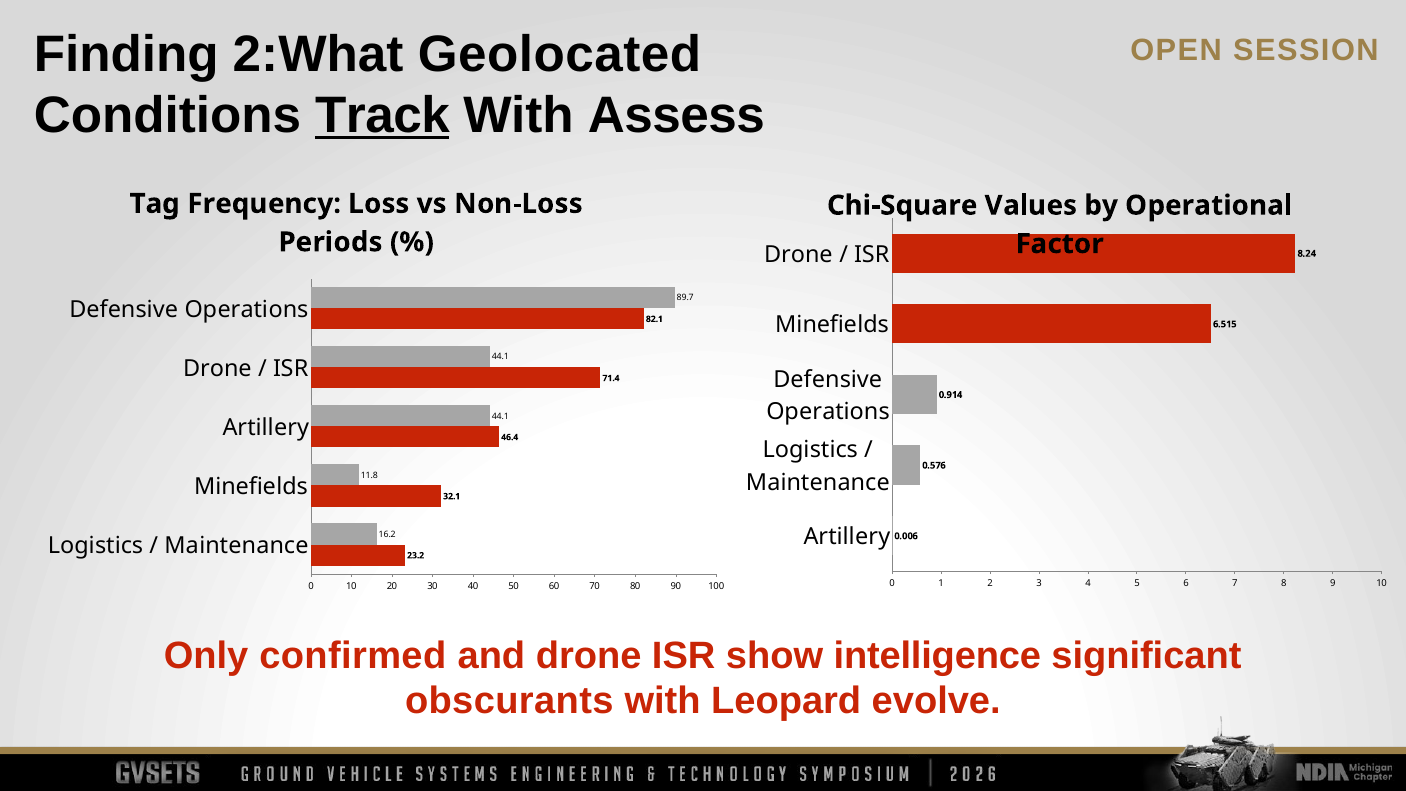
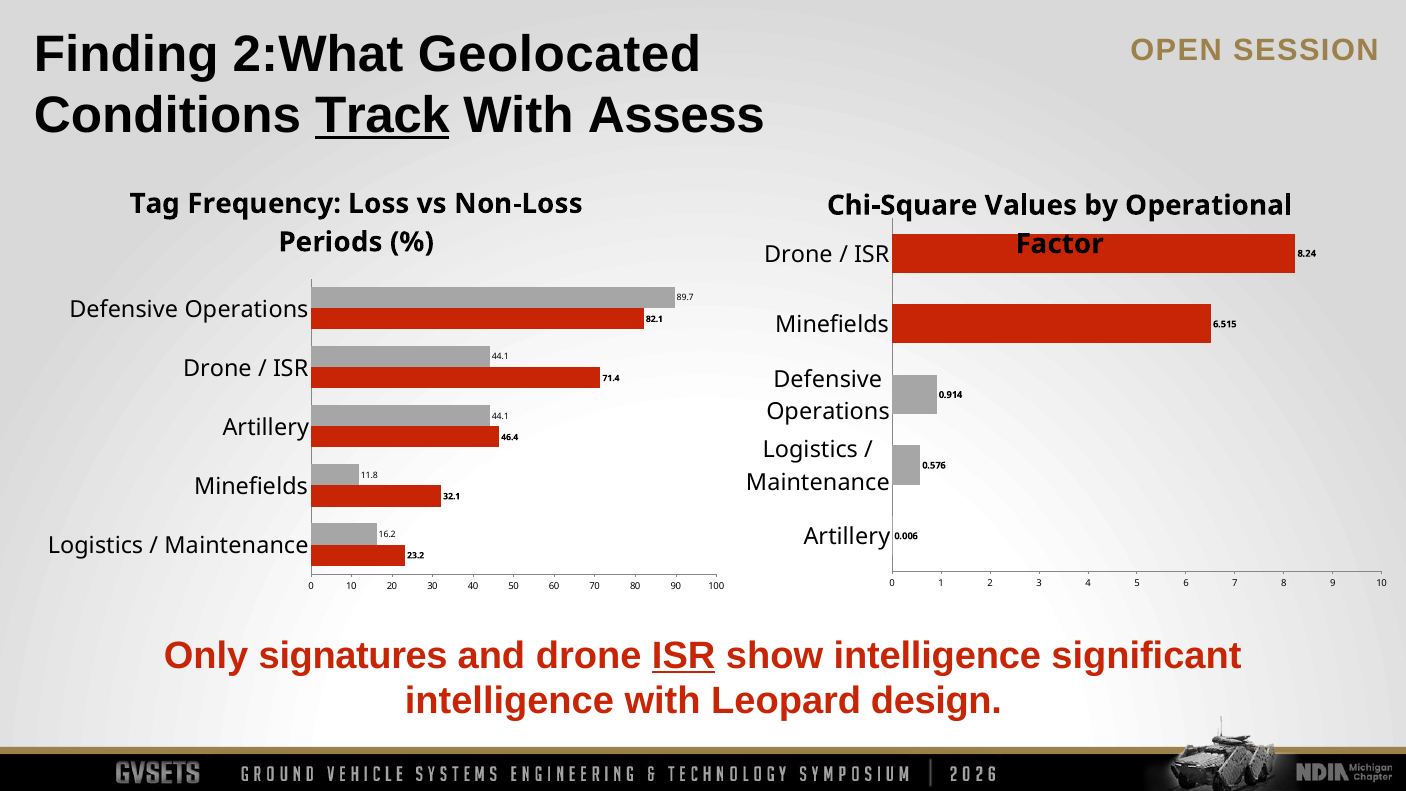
confirmed: confirmed -> signatures (353, 656)
ISR underline: none -> present (684, 656)
obscurants: obscurants -> intelligence (509, 701)
evolve: evolve -> design (936, 701)
